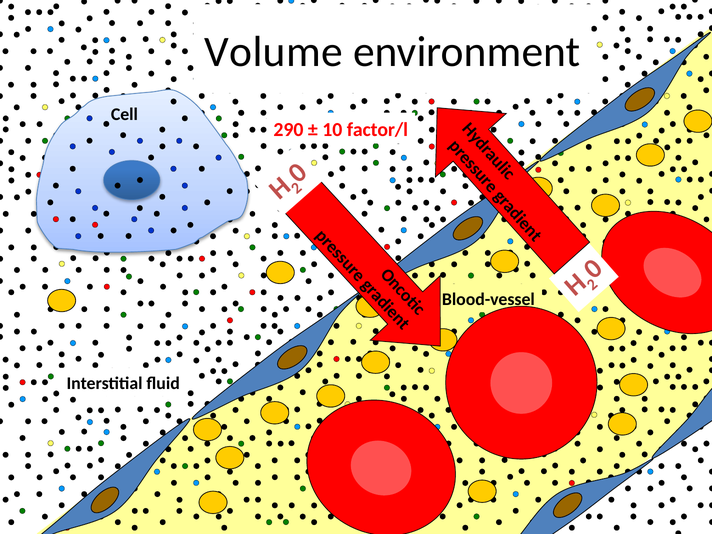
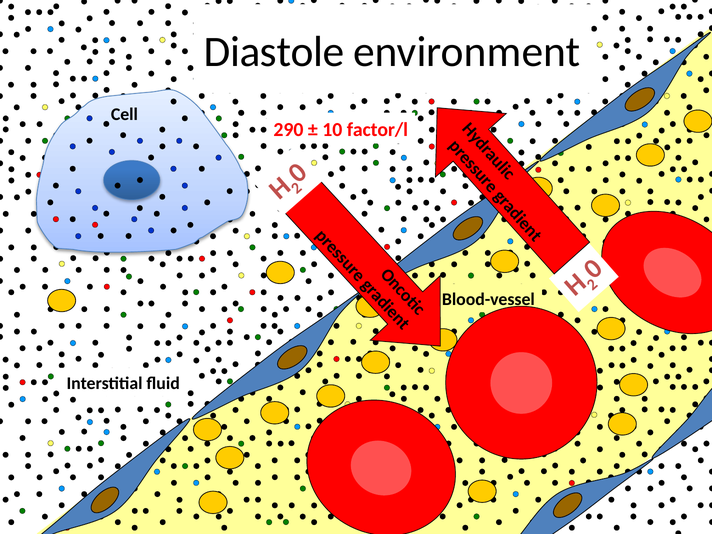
Volume: Volume -> Diastole (274, 52)
